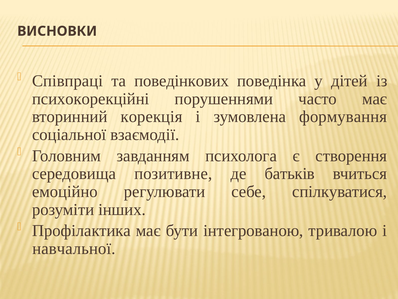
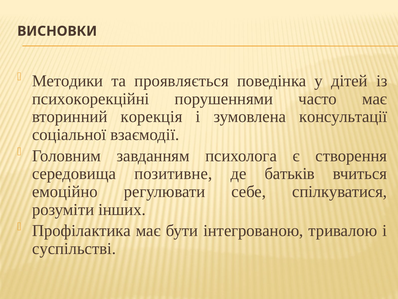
Співпраці: Співпраці -> Методики (68, 81)
поведінкових: поведінкових -> проявляється (182, 81)
формування: формування -> консультації (343, 117)
навчальної: навчальної -> суспільстві (74, 248)
